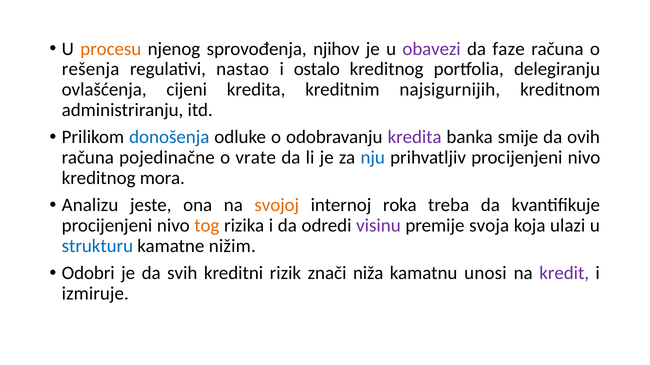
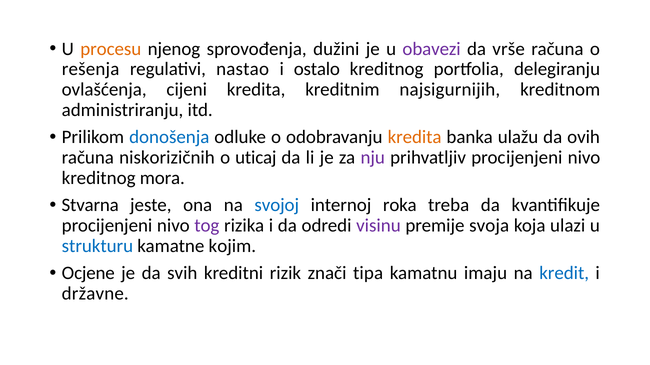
njihov: njihov -> dužini (336, 49)
faze: faze -> vrše (509, 49)
kredita colour: purple -> orange (415, 137)
smije: smije -> ulažu (518, 137)
pojedinačne: pojedinačne -> niskorizičnih (167, 158)
vrate: vrate -> uticaj (256, 158)
nju colour: blue -> purple (373, 158)
Analizu: Analizu -> Stvarna (90, 206)
svojoj colour: orange -> blue (277, 206)
tog colour: orange -> purple (207, 226)
nižim: nižim -> kojim (232, 246)
Odobri: Odobri -> Ocjene (88, 274)
niža: niža -> tipa (368, 274)
unosi: unosi -> imaju (486, 274)
kredit colour: purple -> blue (564, 274)
izmiruje: izmiruje -> državne (95, 294)
